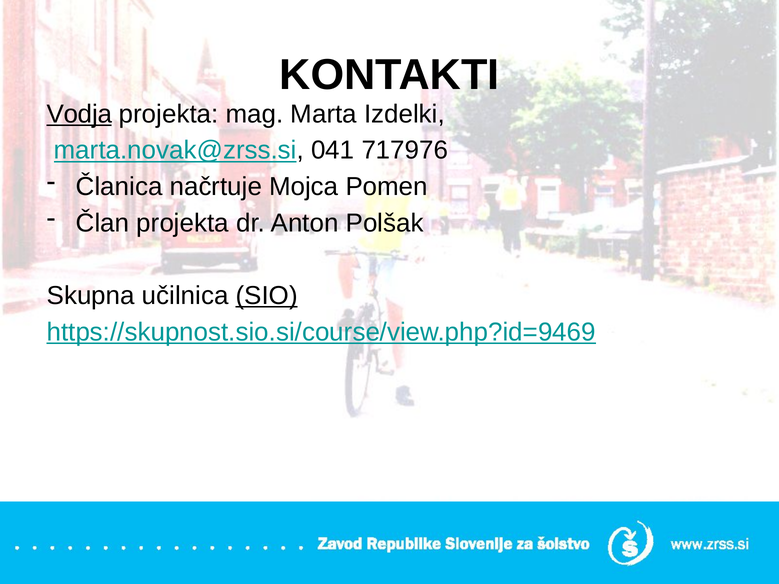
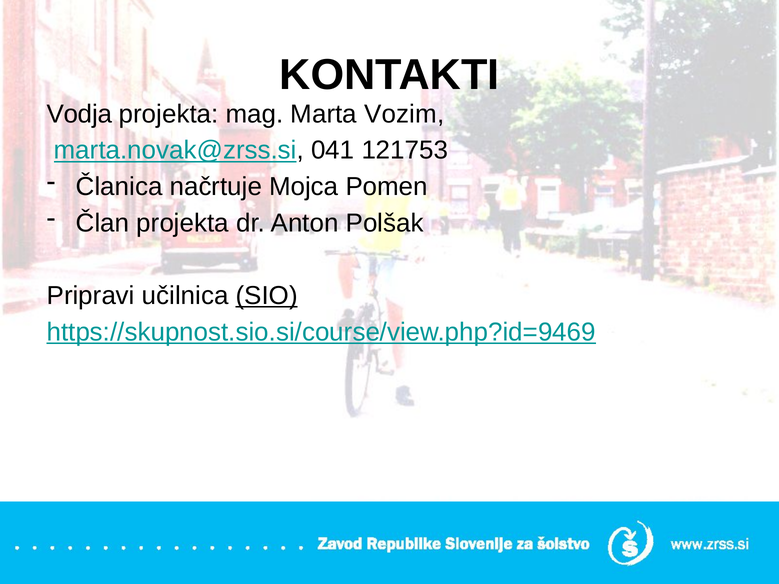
Vodja underline: present -> none (79, 114)
Izdelki: Izdelki -> Vozim (404, 114)
717976: 717976 -> 121753 (405, 150)
Skupna: Skupna -> Pripravi (91, 296)
